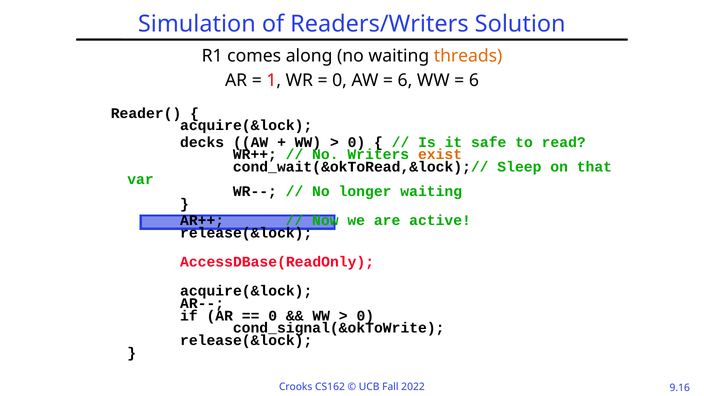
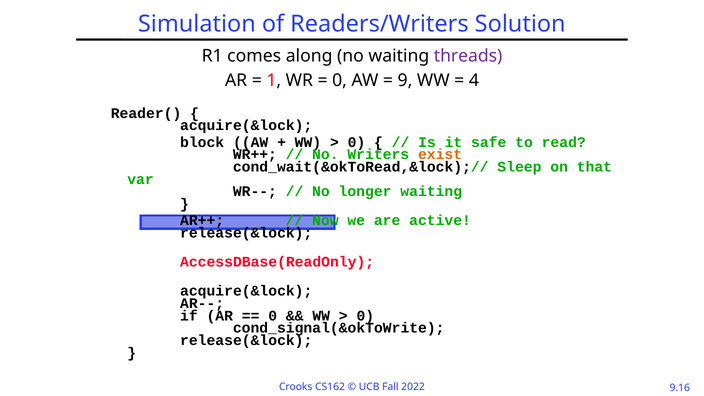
threads colour: orange -> purple (468, 56)
6: 6 -> 9 (405, 80)
6: 6 -> 4 (474, 80)
decks: decks -> block (202, 142)
